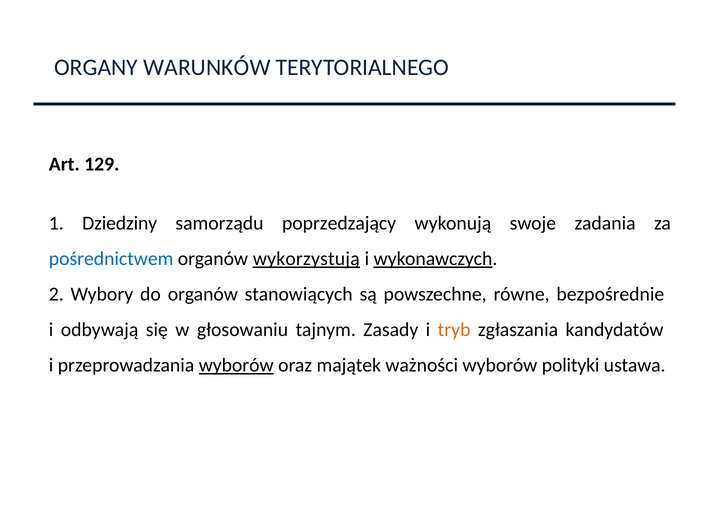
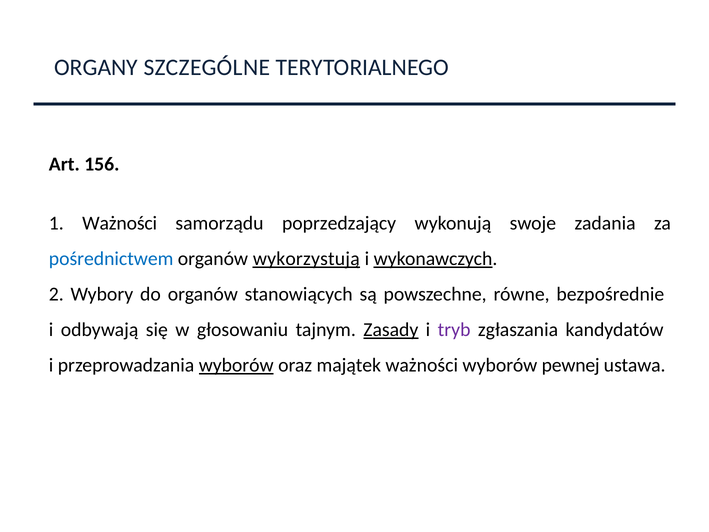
WARUNKÓW: WARUNKÓW -> SZCZEGÓLNE (207, 67)
129: 129 -> 156 (102, 164)
1 Dziedziny: Dziedziny -> Ważności (120, 223)
Zasady underline: none -> present (391, 330)
tryb colour: orange -> purple (454, 330)
polityki: polityki -> pewnej (571, 365)
